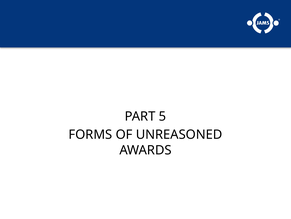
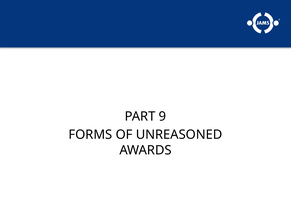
5: 5 -> 9 (162, 116)
